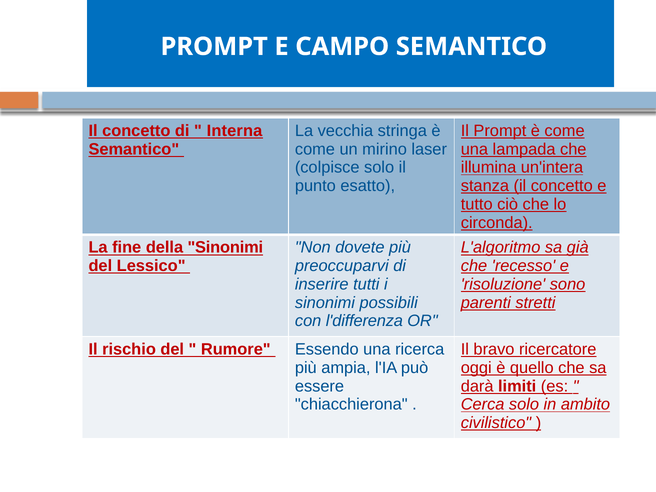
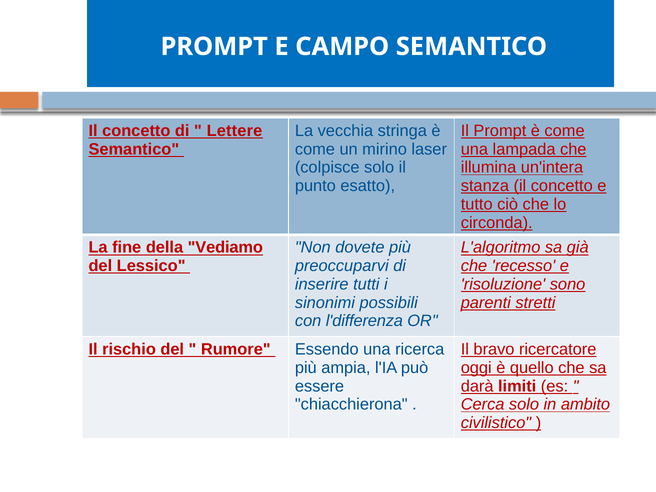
Interna: Interna -> Lettere (234, 131)
della Sinonimi: Sinonimi -> Vediamo (225, 248)
